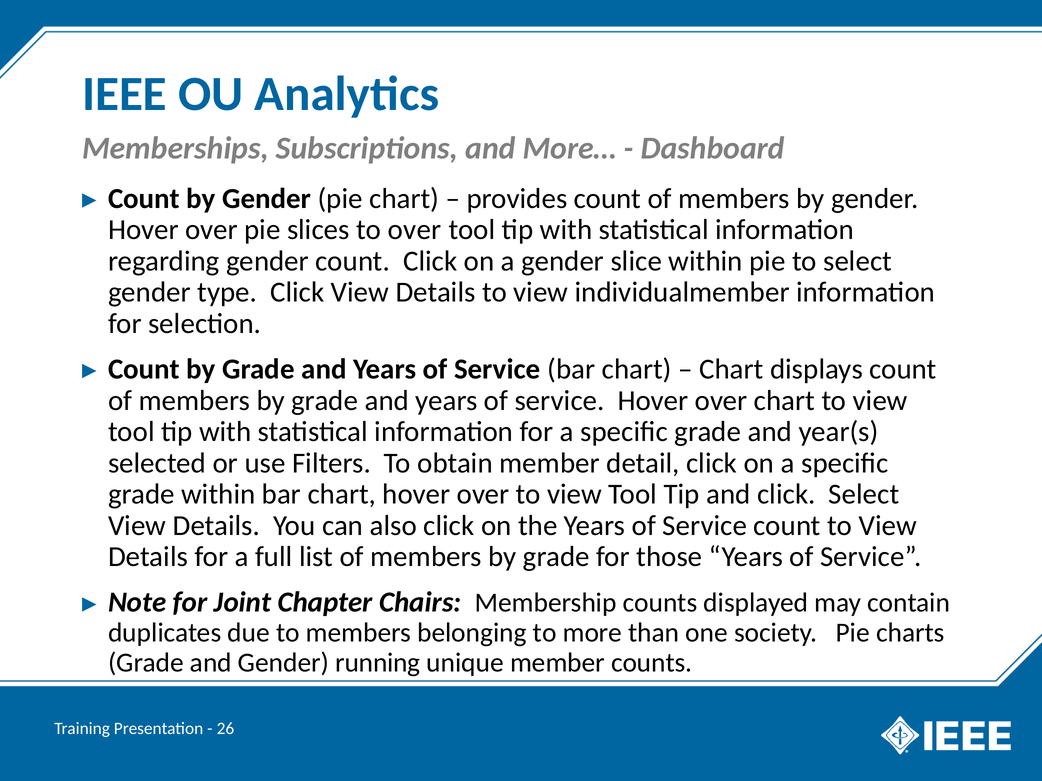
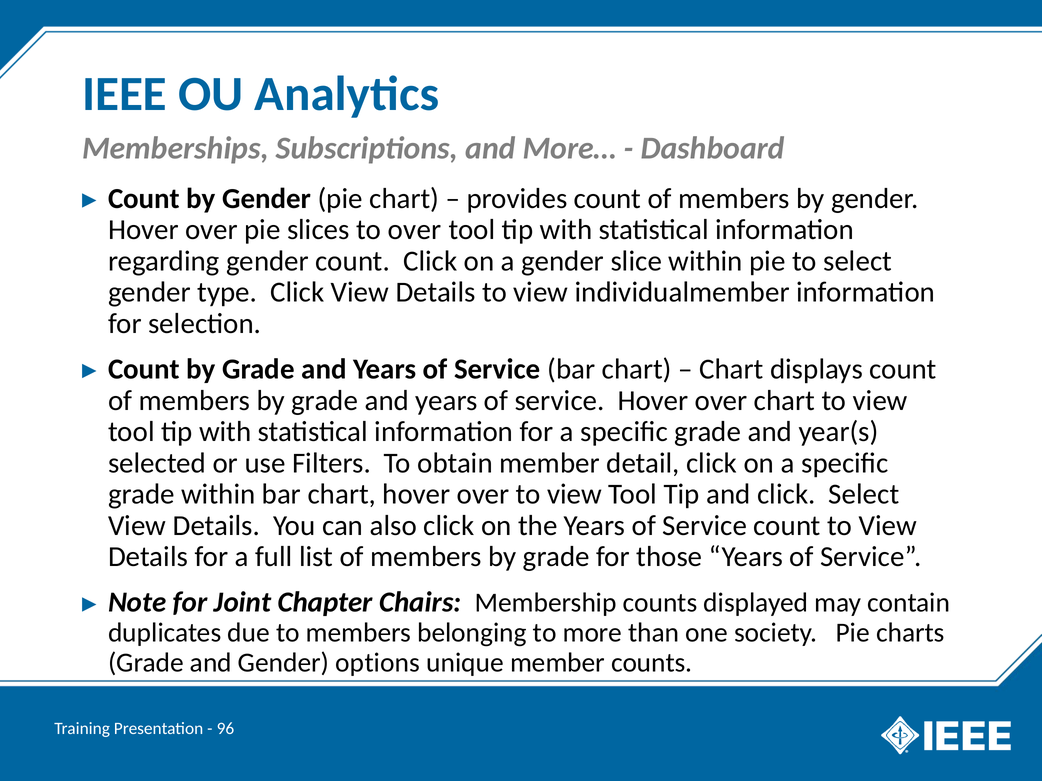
running: running -> options (378, 663)
26: 26 -> 96 (225, 729)
